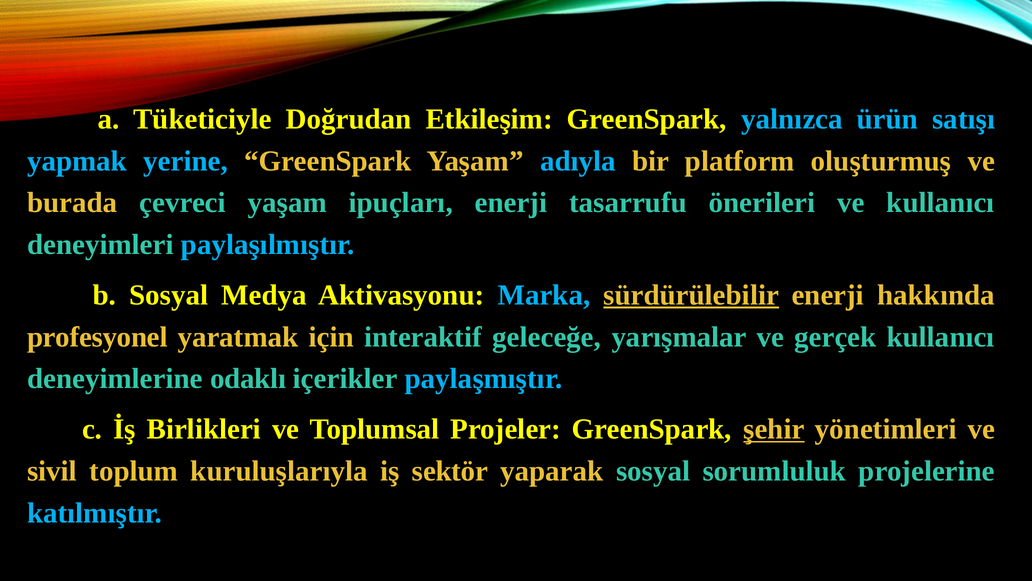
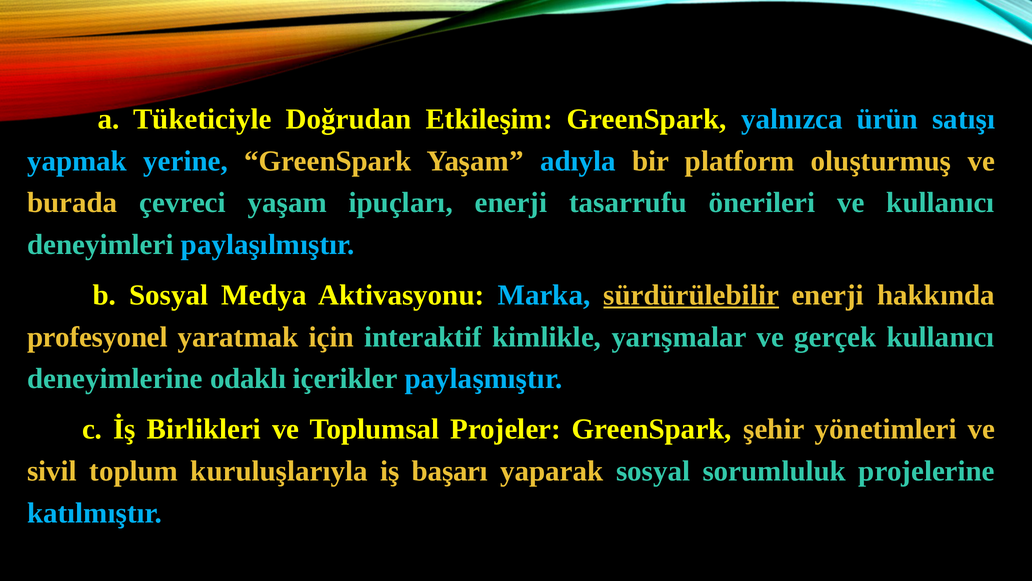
geleceğe: geleceğe -> kimlikle (547, 337)
şehir underline: present -> none (774, 429)
sektör: sektör -> başarı (450, 471)
